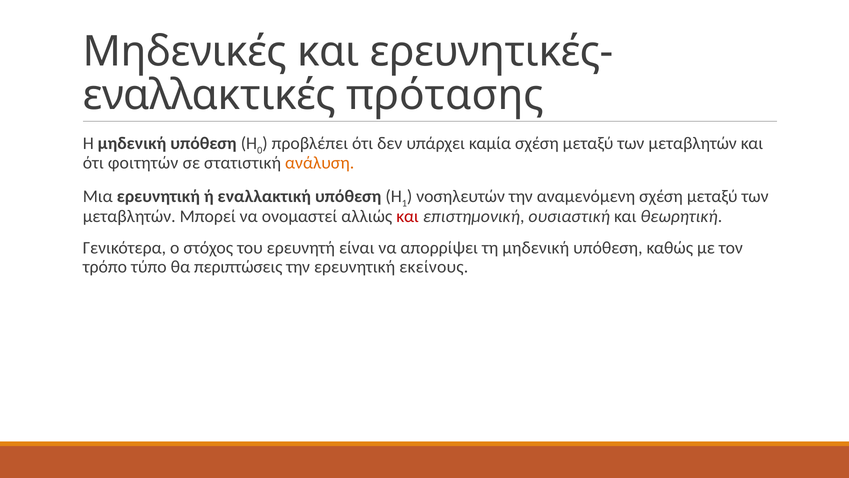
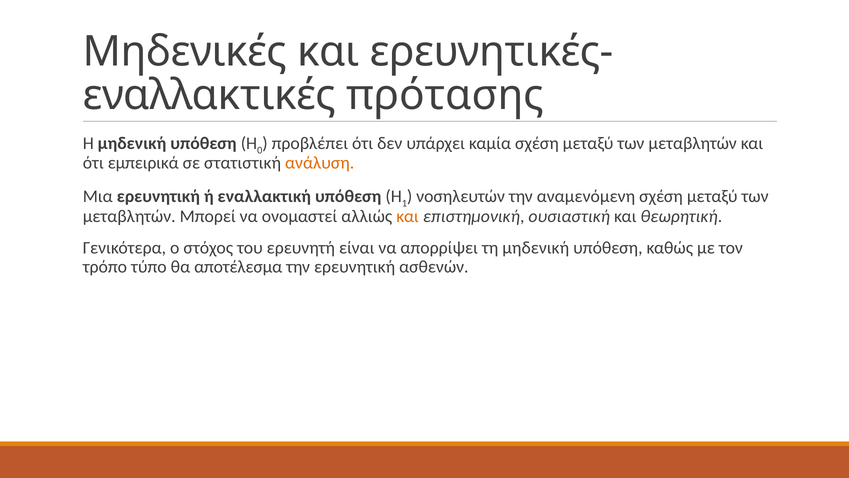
φοιτητών: φοιτητών -> εμπειρικά (143, 163)
και colour: red -> orange (408, 216)
περιπτώσεις: περιπτώσεις -> αποτέλεσμα (238, 267)
εκείνους: εκείνους -> ασθενών (434, 267)
